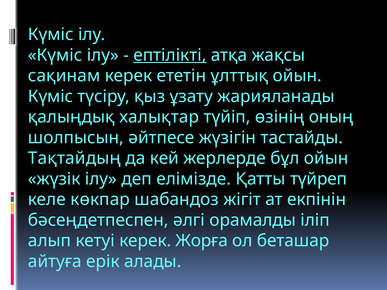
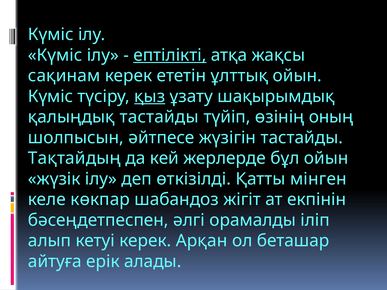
қыз underline: none -> present (150, 97)
жарияланады: жарияланады -> шақырымдық (276, 97)
қалыңдық халықтар: халықтар -> тастайды (159, 117)
елімізде: елімізде -> өткізілді (194, 179)
түйреп: түйреп -> мінген (318, 179)
Жорға: Жорға -> Арқан (202, 241)
